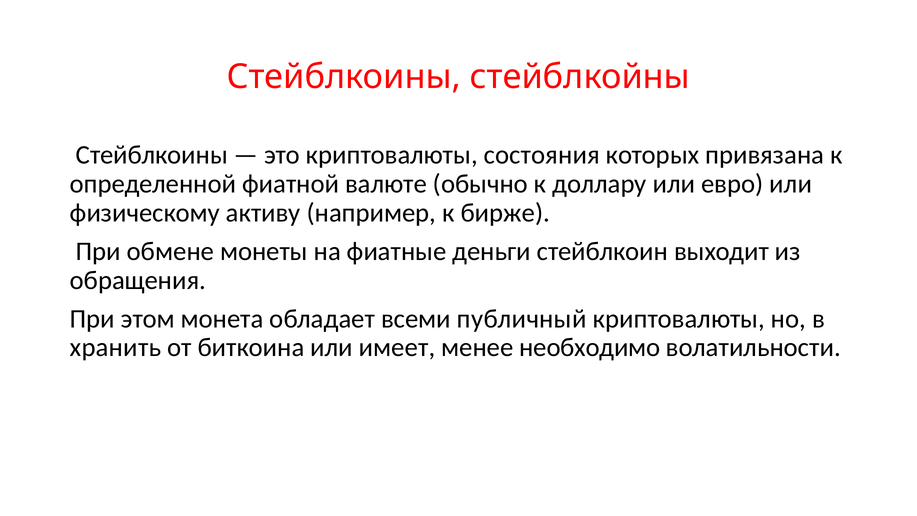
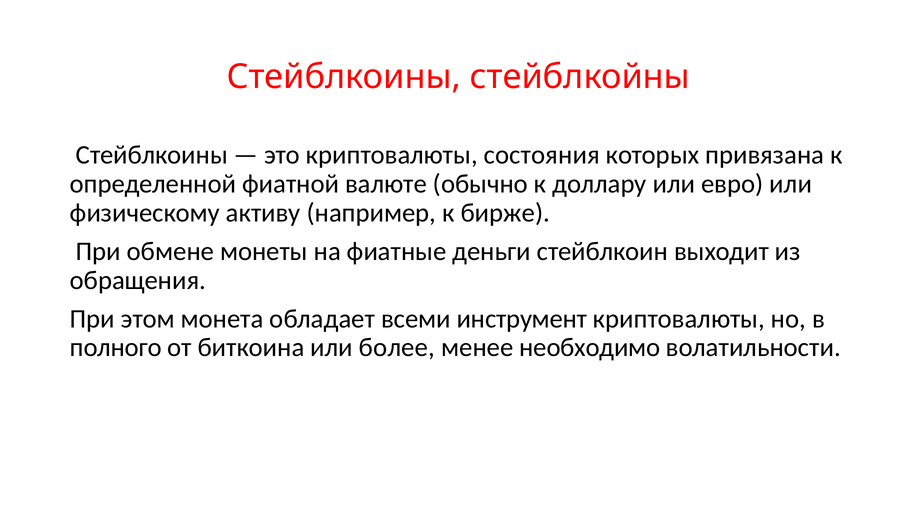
публичный: публичный -> инструмент (522, 319)
хранить: хранить -> полного (116, 347)
имеет: имеет -> более (397, 347)
